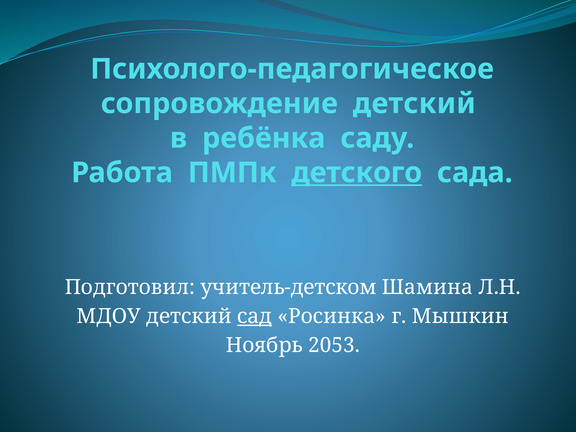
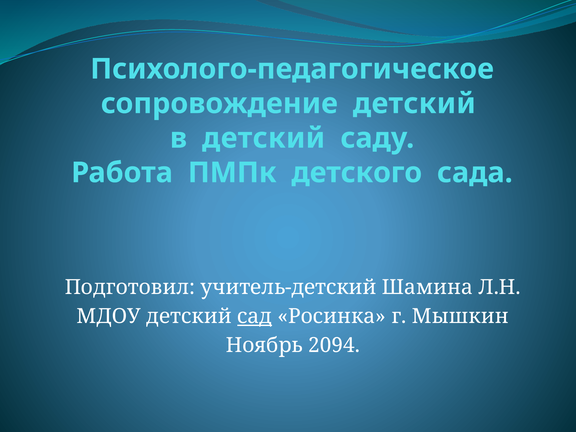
в ребёнка: ребёнка -> детский (264, 138)
детского underline: present -> none (357, 173)
учитель-детском: учитель-детском -> учитель-детский (289, 287)
2053: 2053 -> 2094 (334, 345)
